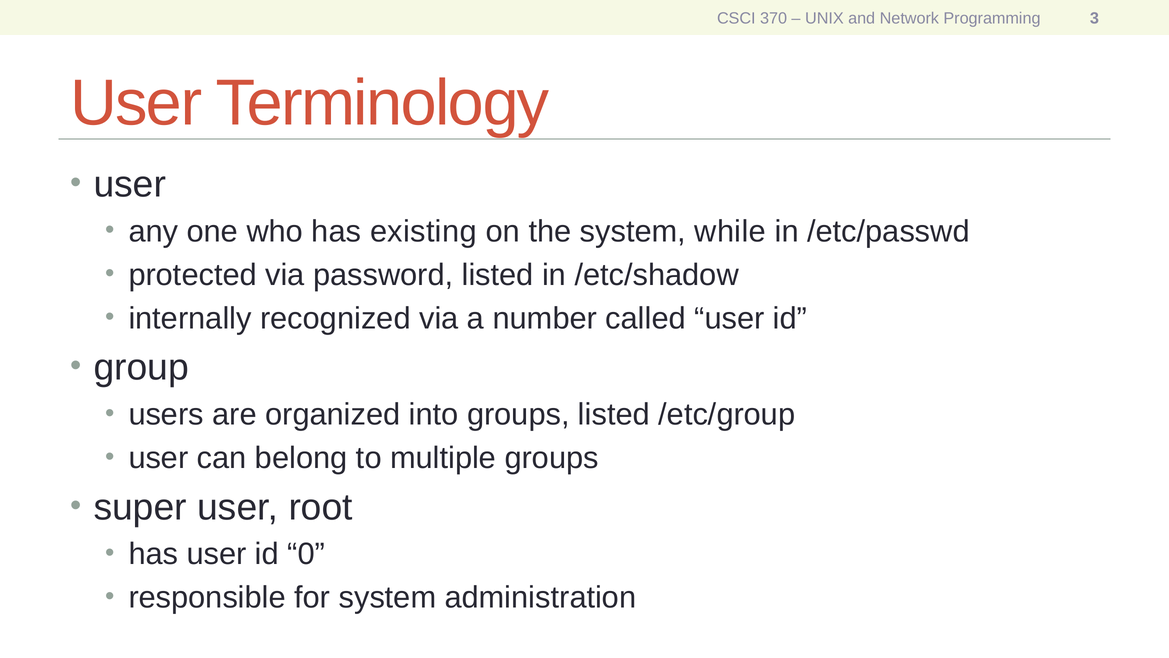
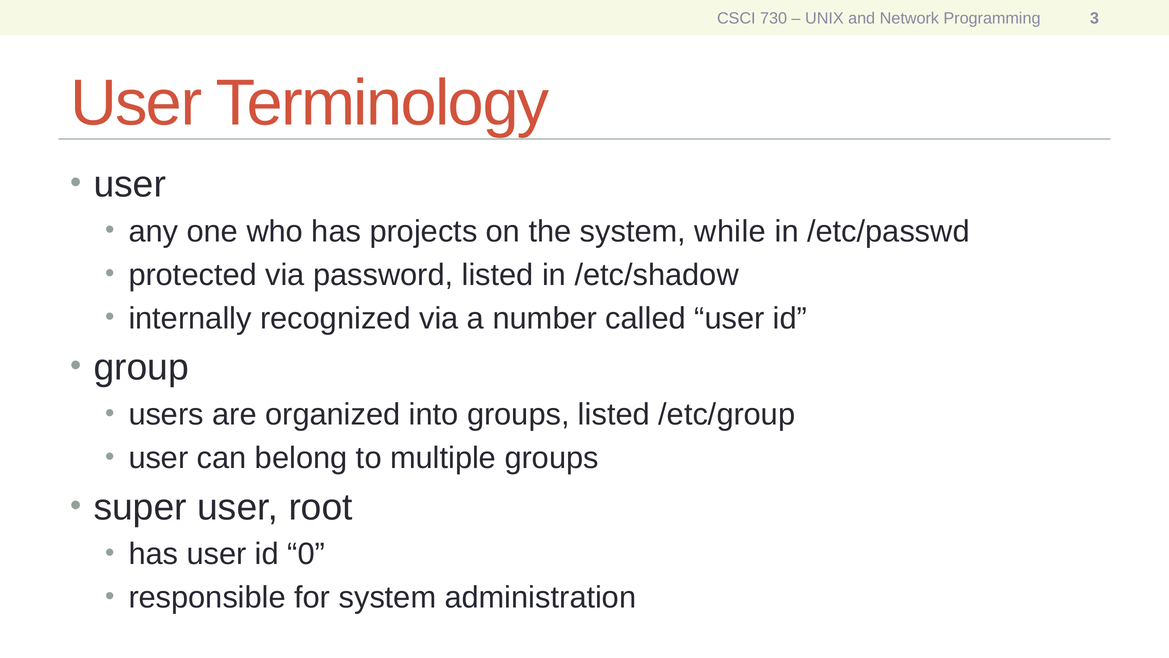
370: 370 -> 730 (774, 19)
existing: existing -> projects (424, 231)
